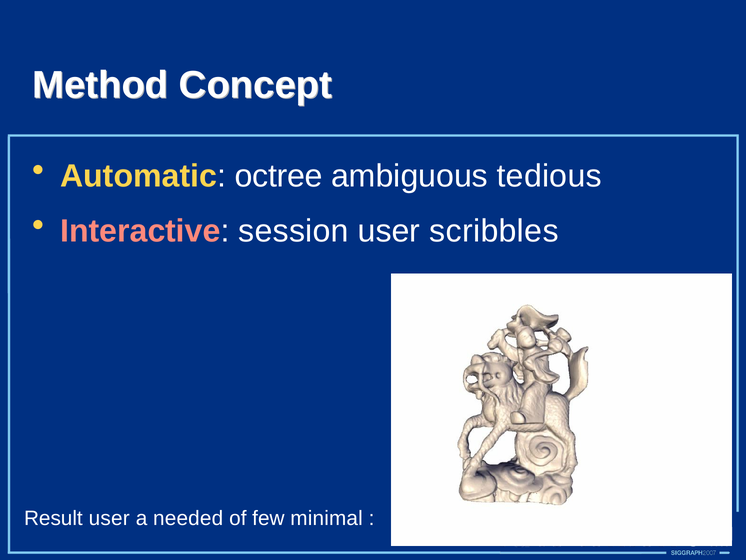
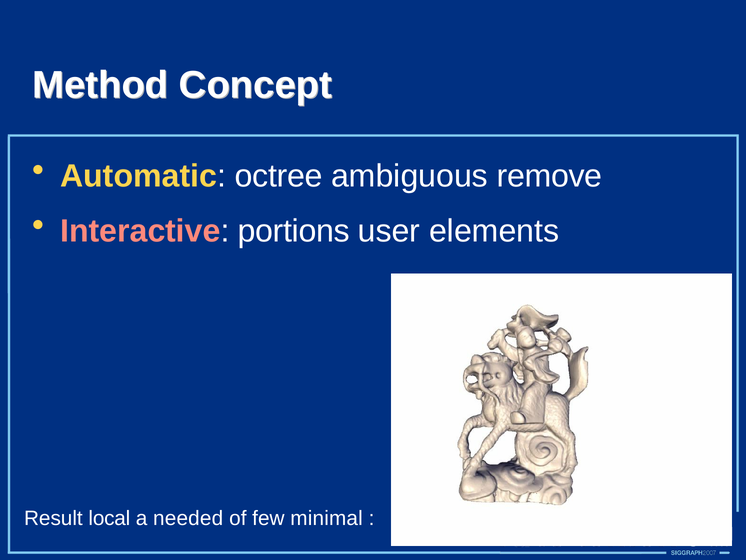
tedious: tedious -> remove (550, 176)
session: session -> portions (294, 231)
scribbles: scribbles -> elements (494, 231)
Result user: user -> local (109, 518)
